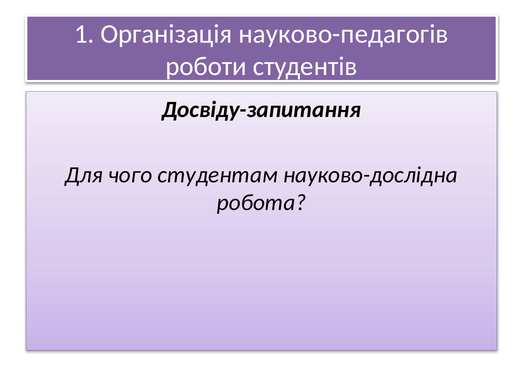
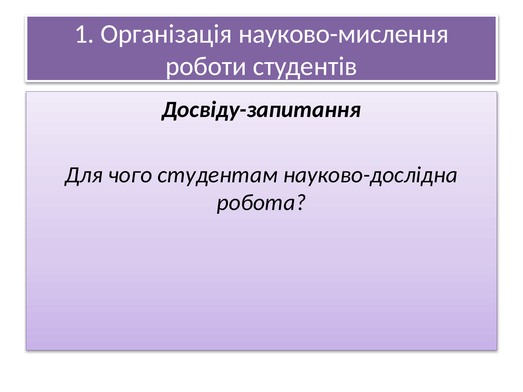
науково-педагогів: науково-педагогів -> науково-мислення (344, 34)
